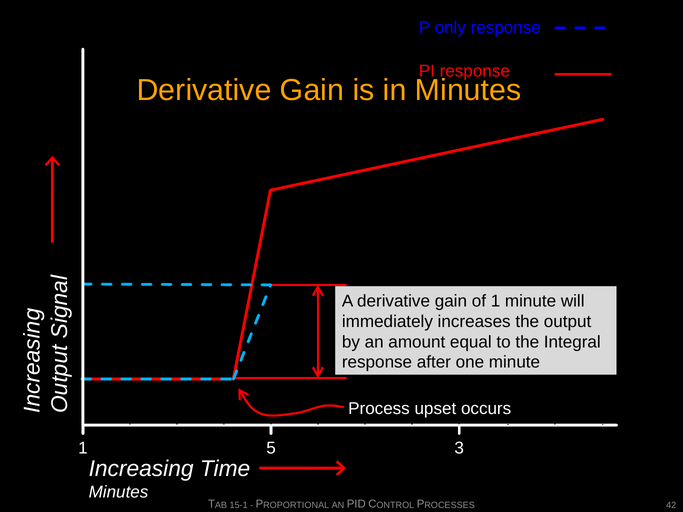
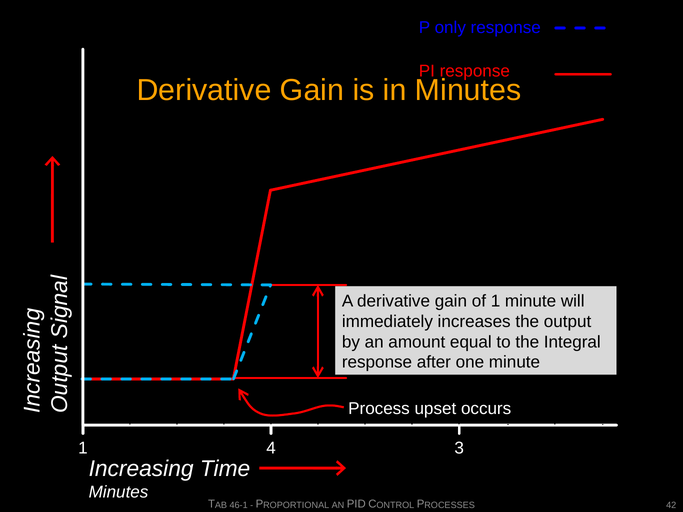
5: 5 -> 4 (271, 448)
15-1: 15-1 -> 46-1 (239, 505)
